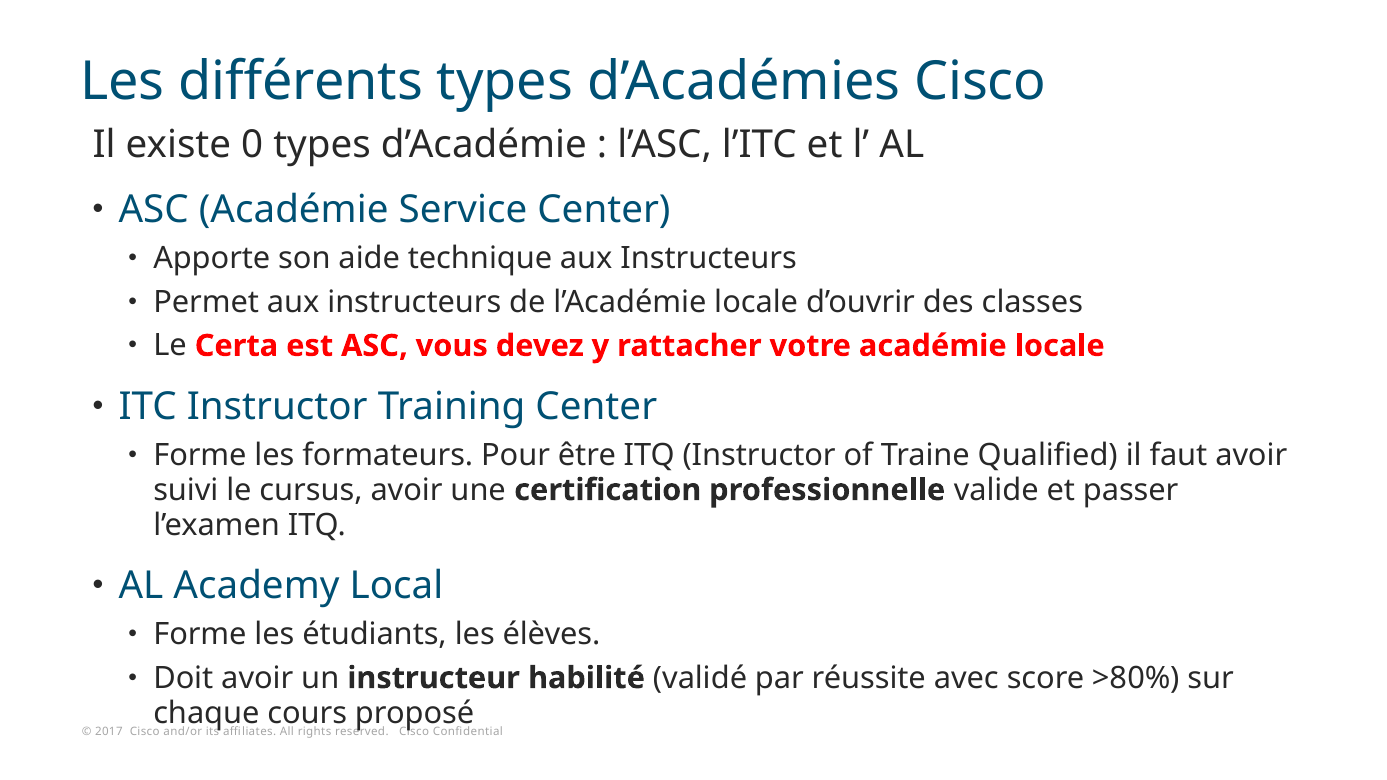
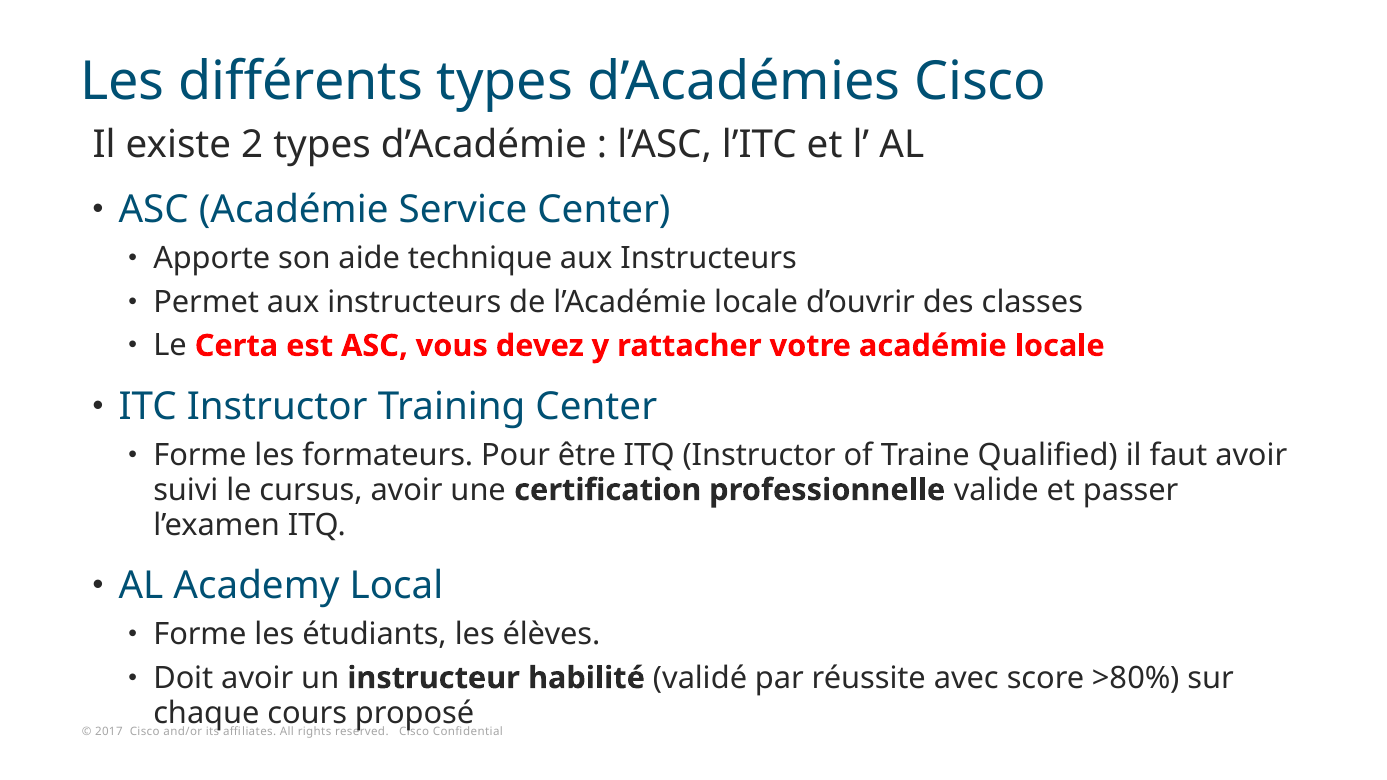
0: 0 -> 2 (252, 145)
